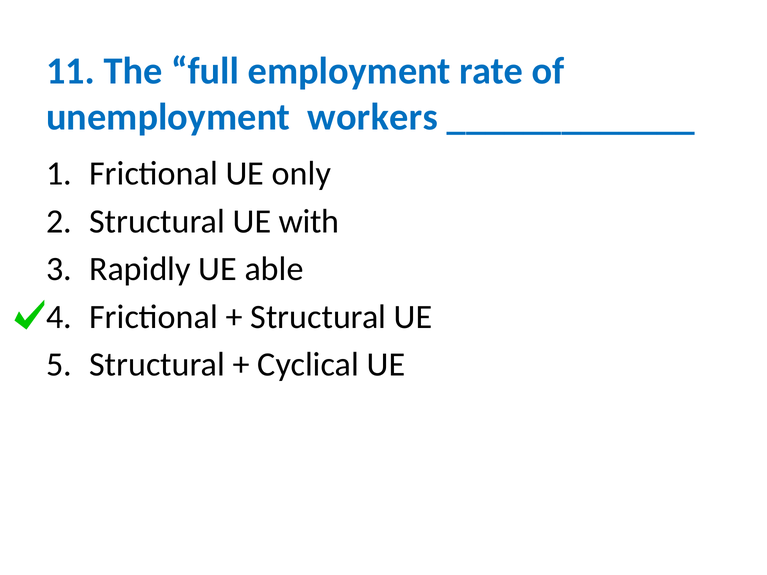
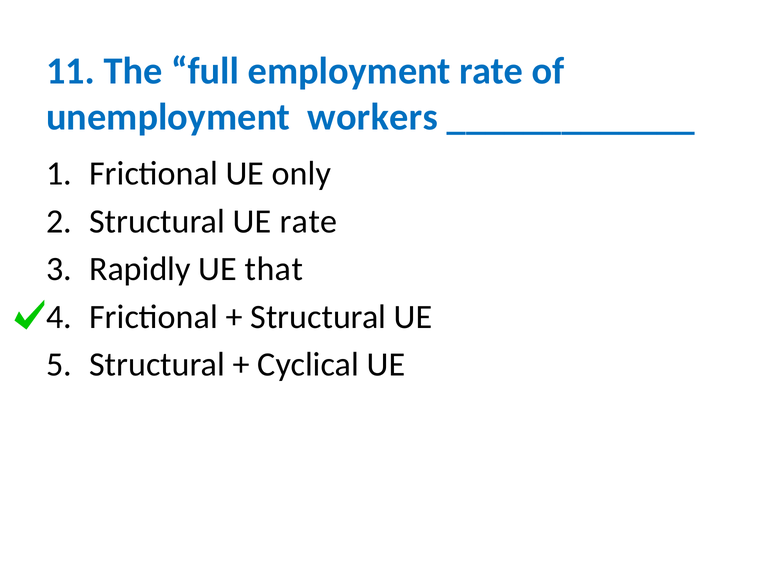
UE with: with -> rate (308, 221)
able: able -> that (274, 269)
